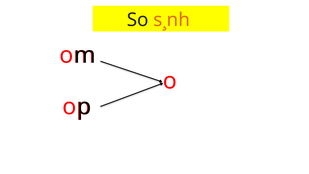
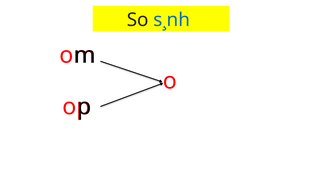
s¸nh colour: orange -> blue (172, 20)
